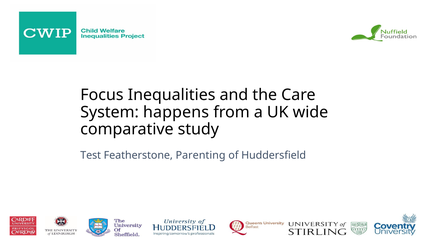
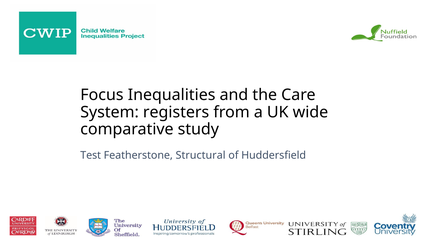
happens: happens -> registers (176, 112)
Parenting: Parenting -> Structural (201, 156)
